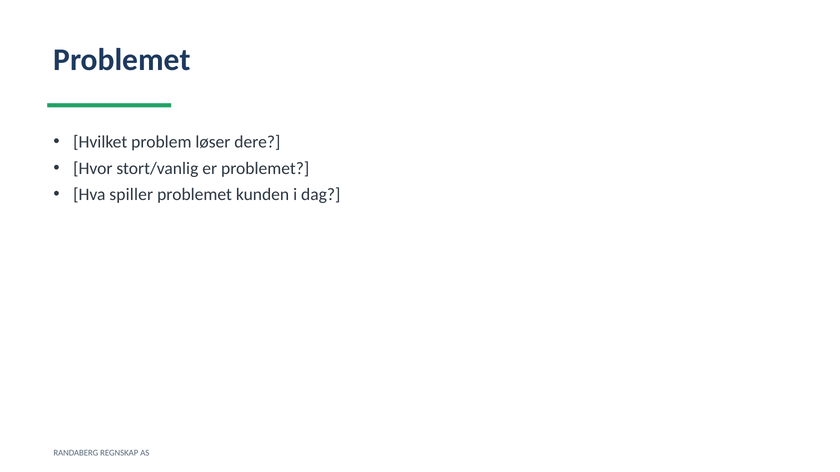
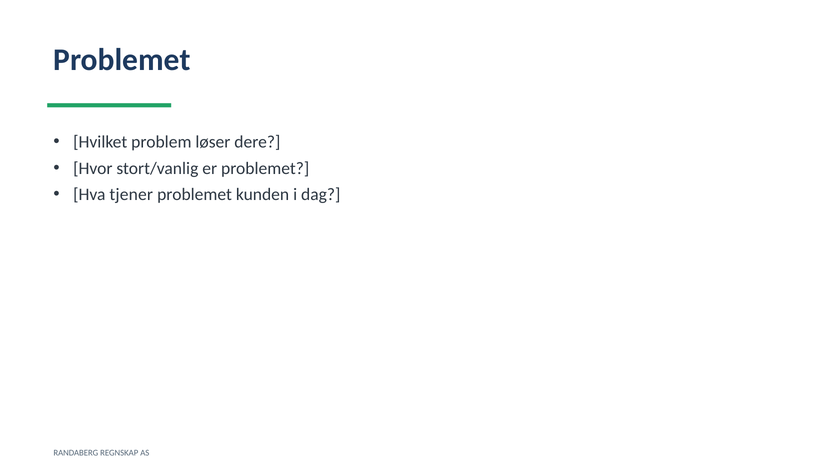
spiller: spiller -> tjener (131, 195)
